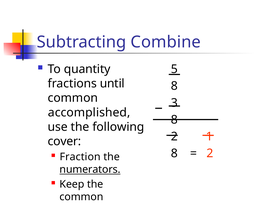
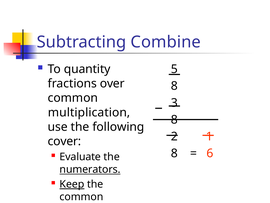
until: until -> over (112, 83)
accomplished: accomplished -> multiplication (89, 112)
2: 2 -> 6 (210, 153)
Fraction: Fraction -> Evaluate (80, 156)
Keep underline: none -> present (72, 184)
